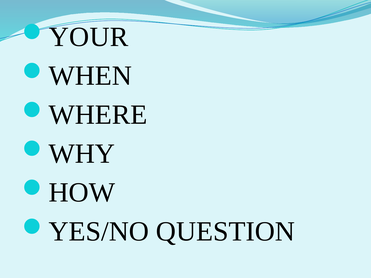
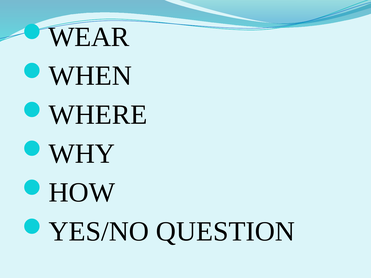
YOUR: YOUR -> WEAR (89, 37)
